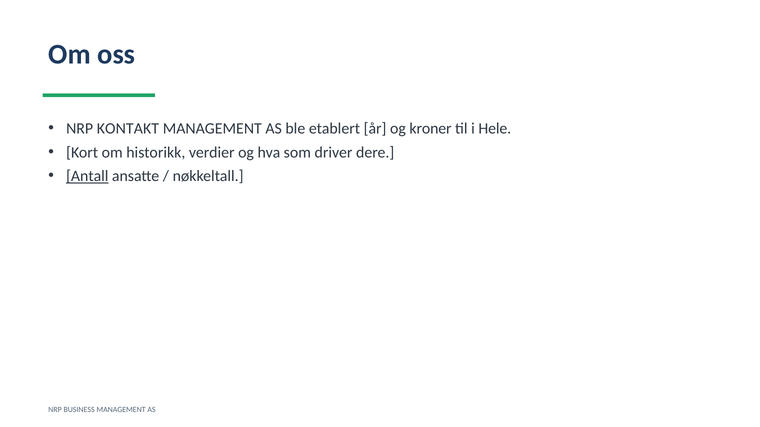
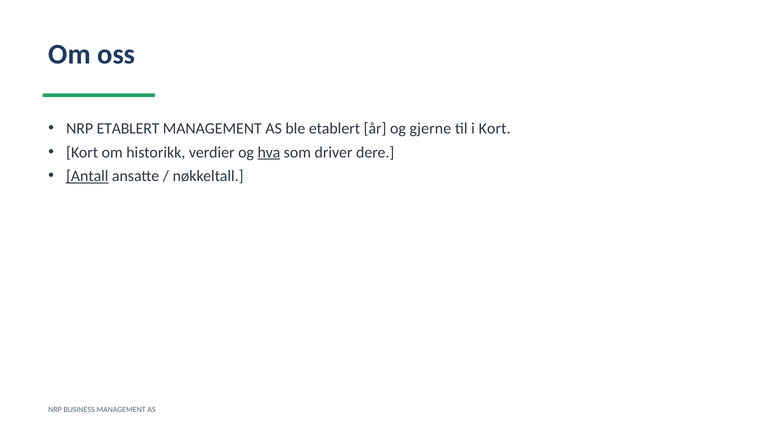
NRP KONTAKT: KONTAKT -> ETABLERT (128, 129)
kroner: kroner -> gjerne (430, 129)
i Hele: Hele -> Kort (495, 129)
hva underline: none -> present (269, 152)
